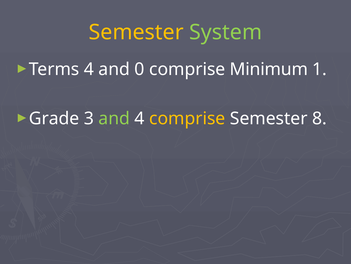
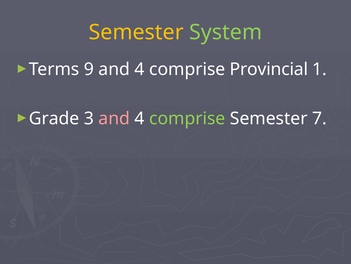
Terms 4: 4 -> 9 (89, 69)
0: 0 -> 4 (140, 69)
Minimum: Minimum -> Provincial (269, 69)
and colour: light green -> pink (114, 118)
comprise colour: yellow -> light green (187, 118)
8: 8 -> 7 (320, 118)
